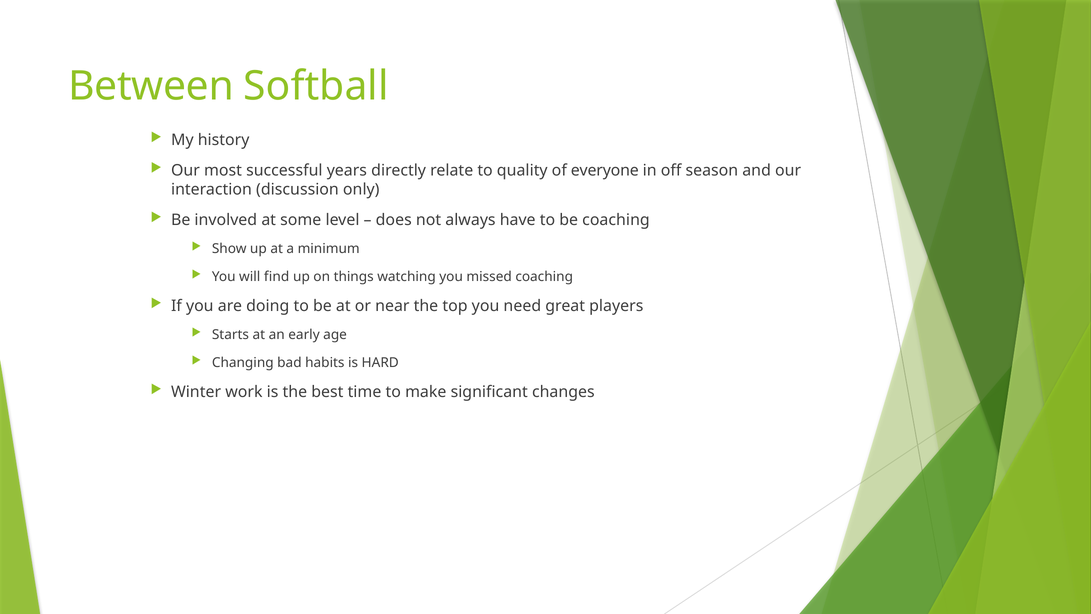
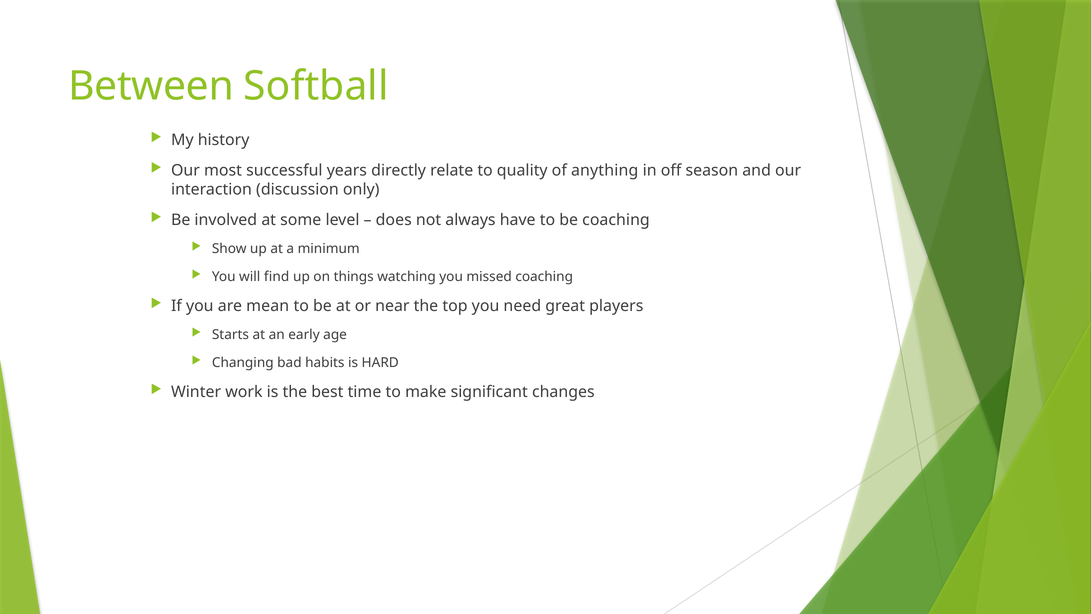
everyone: everyone -> anything (605, 170)
doing: doing -> mean (268, 306)
